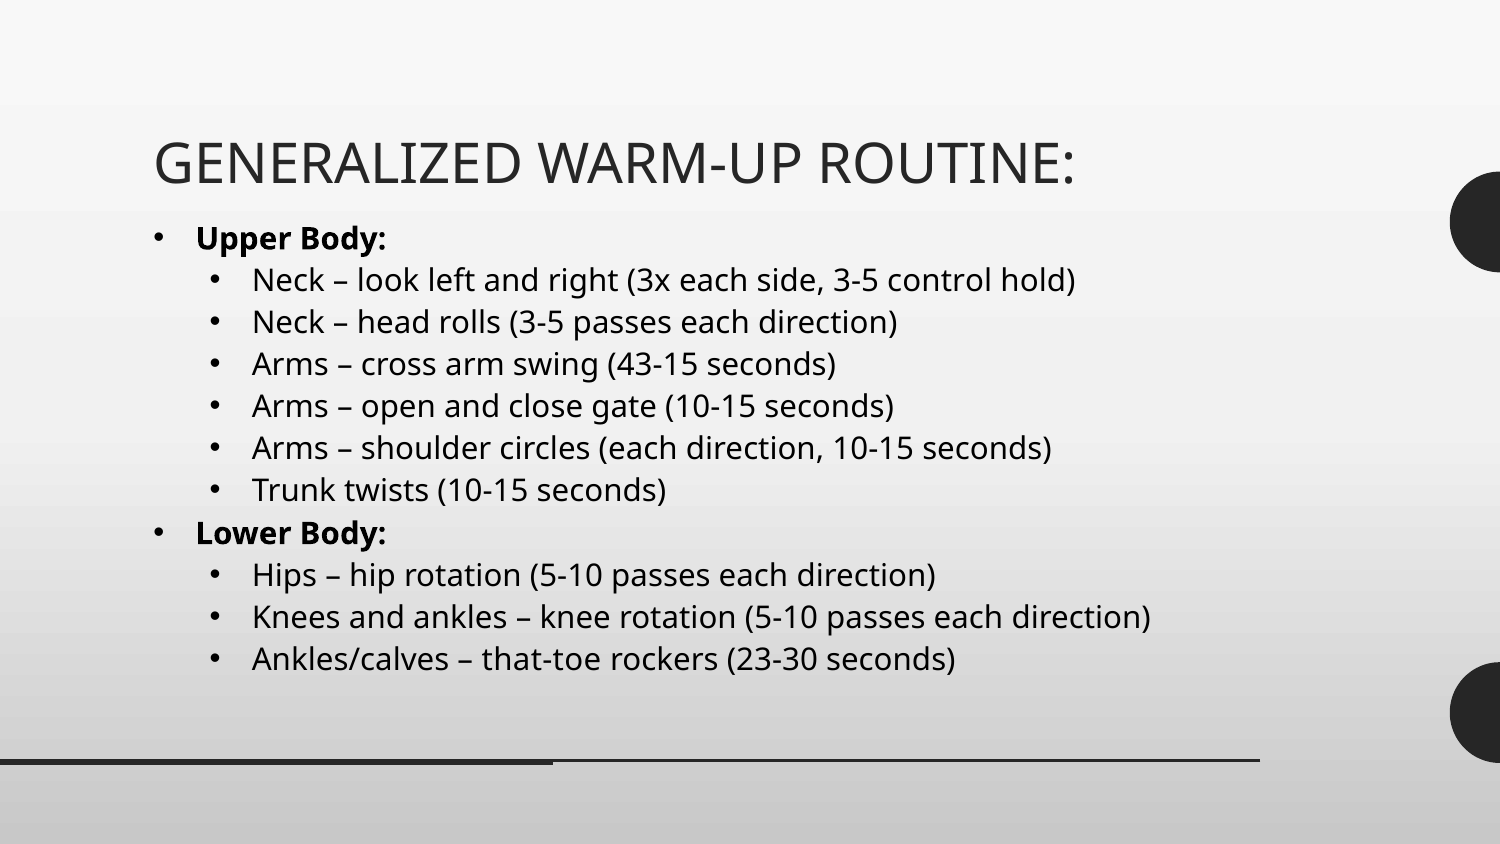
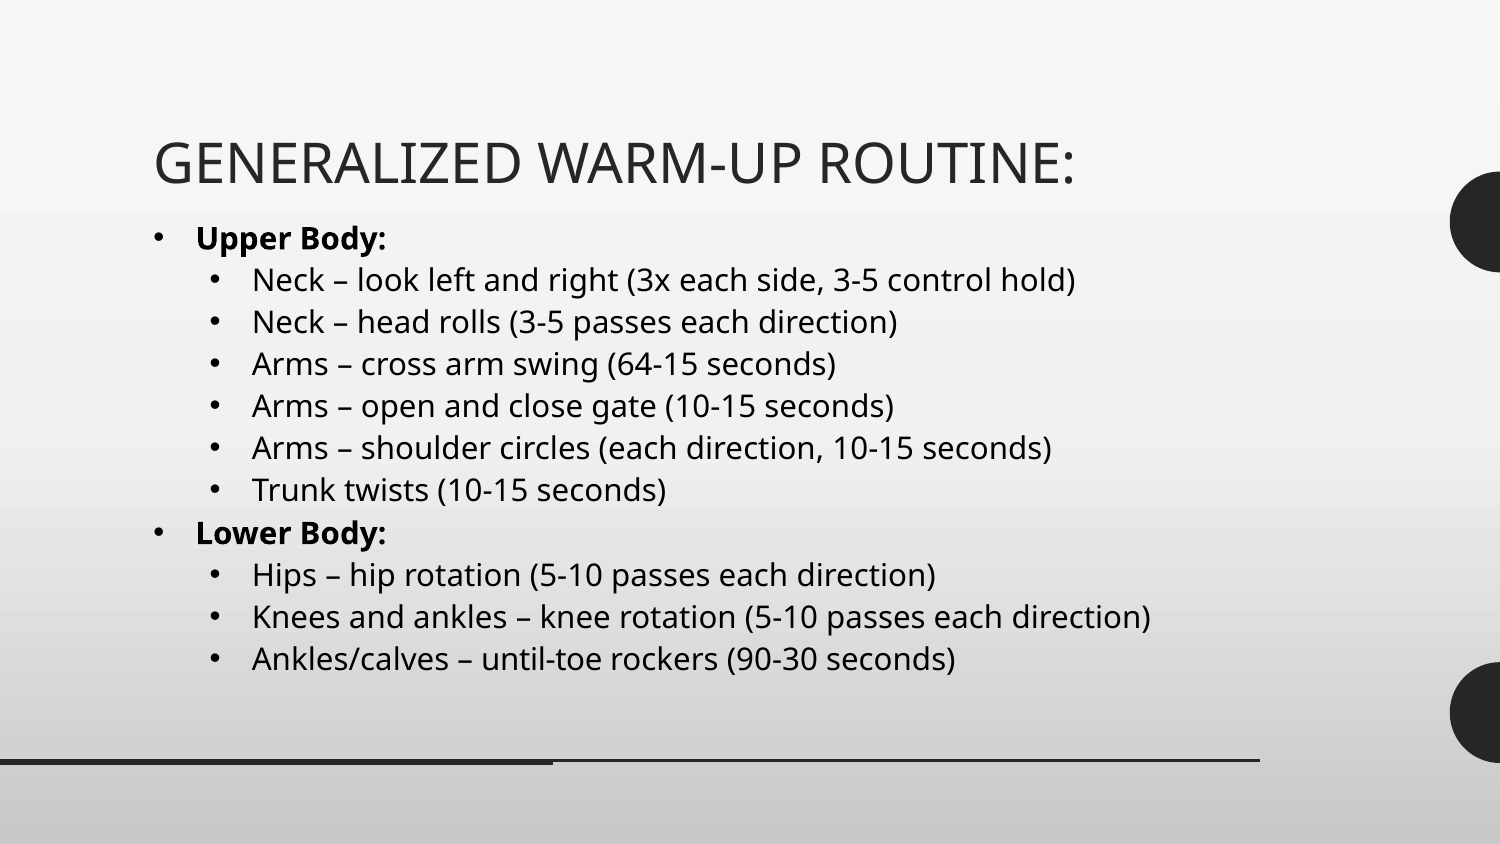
43-15: 43-15 -> 64-15 (653, 365)
that-toe: that-toe -> until-toe (542, 660)
23-30: 23-30 -> 90-30 (772, 660)
